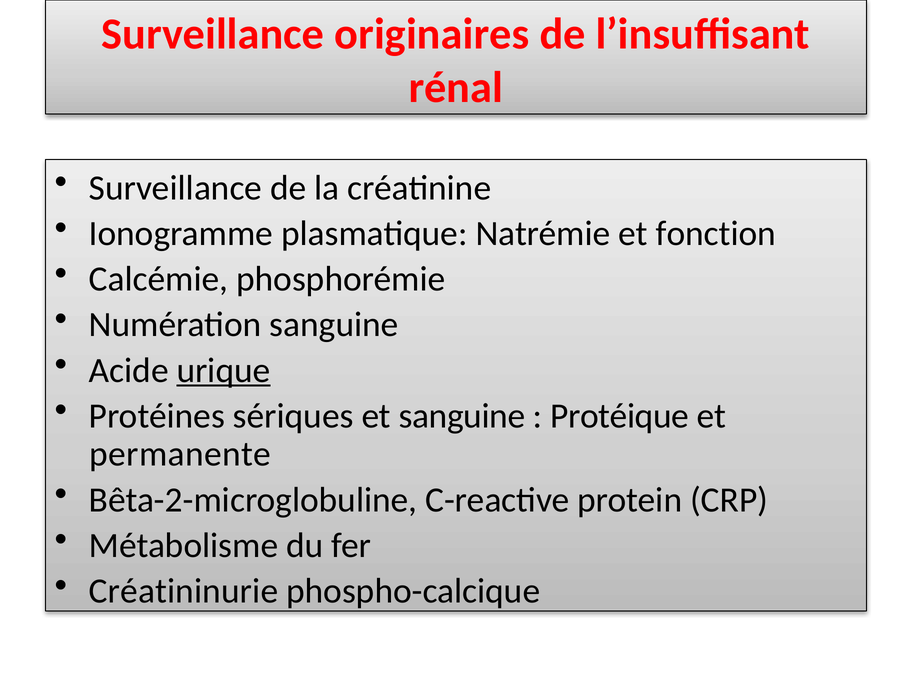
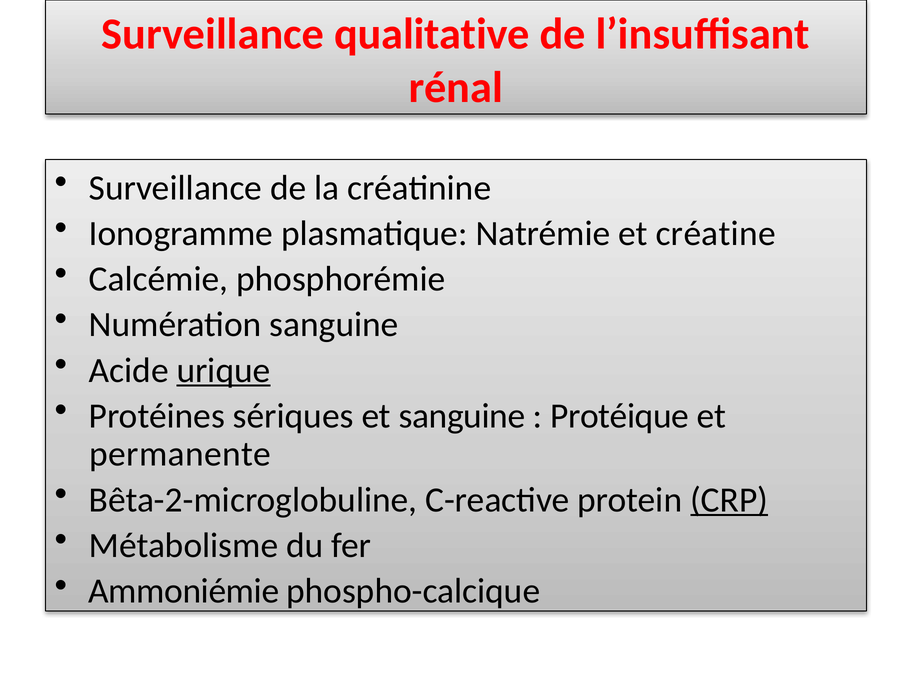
originaires: originaires -> qualitative (432, 34)
fonction: fonction -> créatine (716, 234)
CRP underline: none -> present (729, 500)
Créatininurie: Créatininurie -> Ammoniémie (184, 591)
